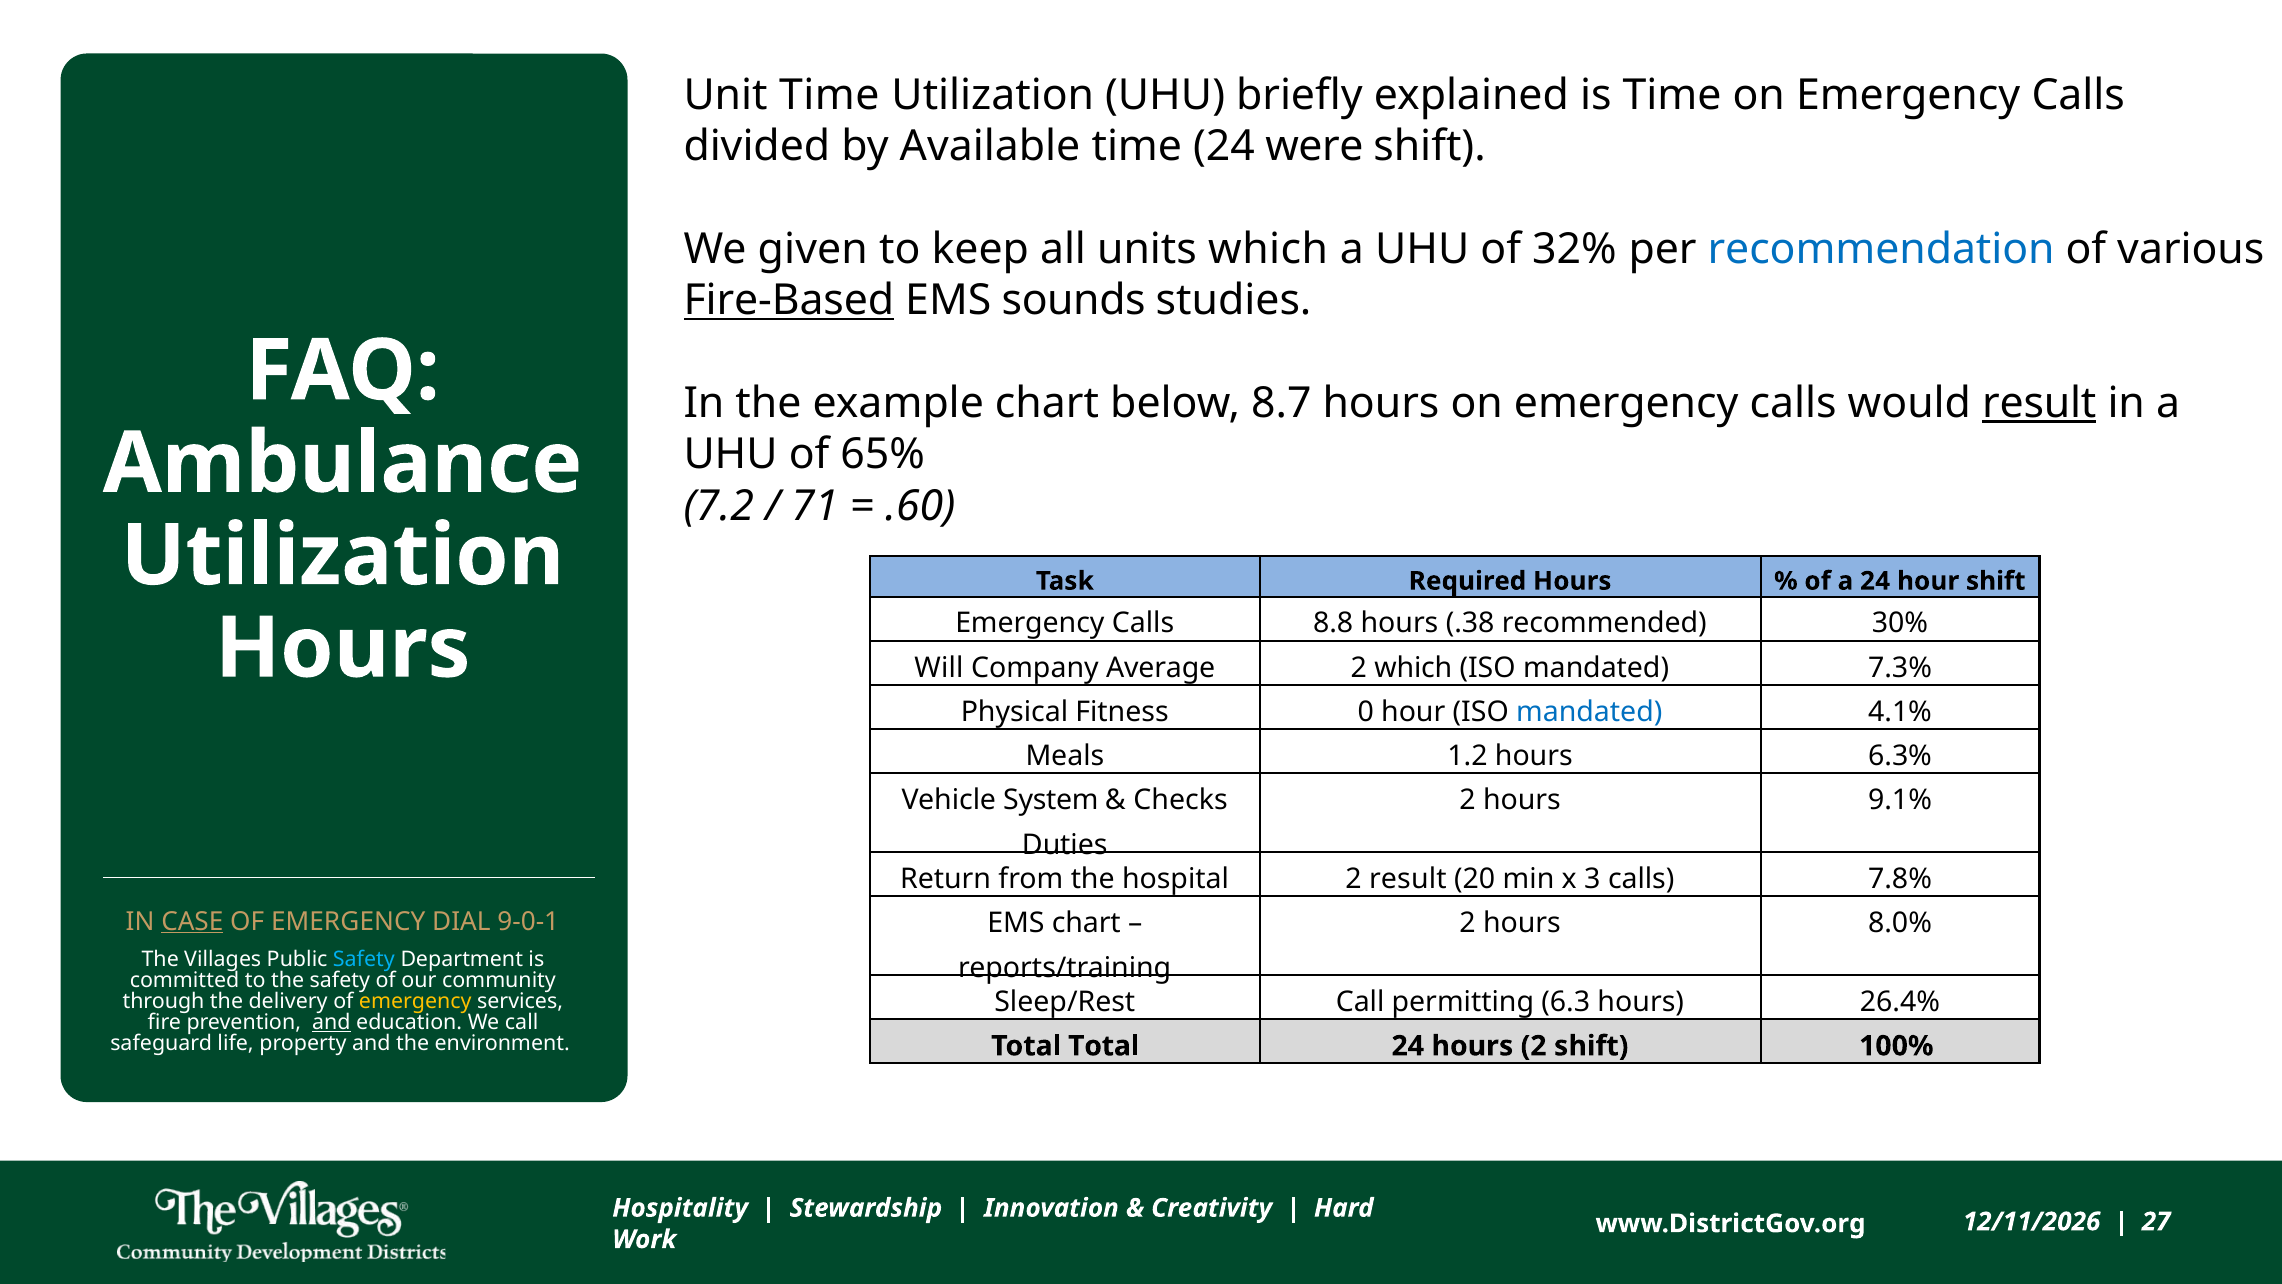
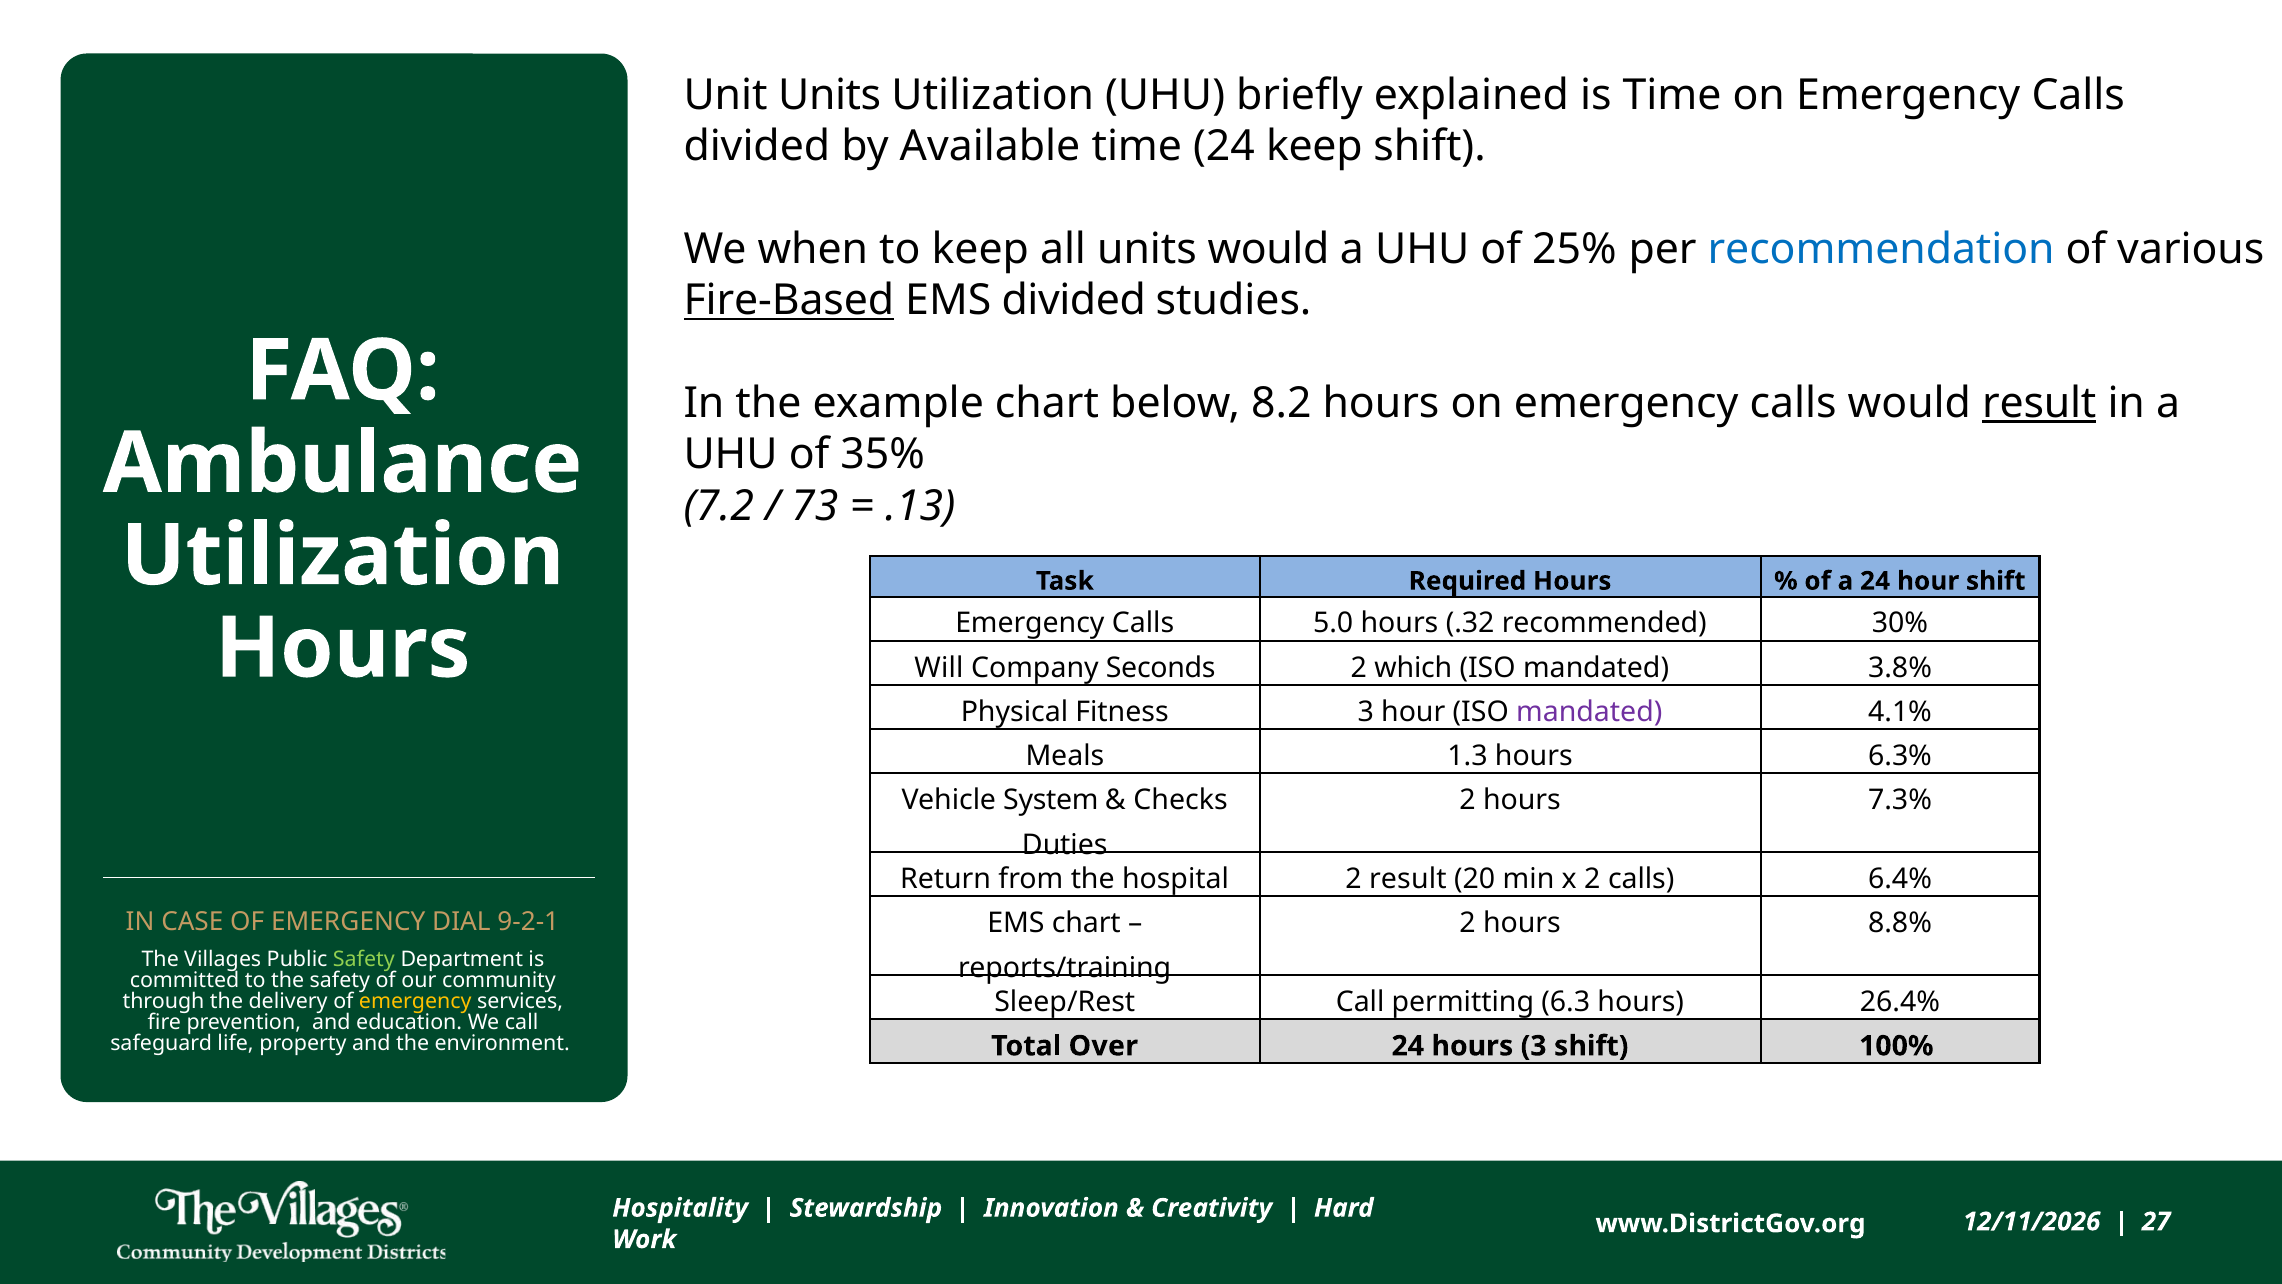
Unit Time: Time -> Units (830, 95)
24 were: were -> keep (1314, 147)
given: given -> when (813, 249)
units which: which -> would (1269, 249)
32%: 32% -> 25% (1574, 249)
EMS sounds: sounds -> divided (1074, 301)
8.7: 8.7 -> 8.2 (1281, 403)
65%: 65% -> 35% (883, 455)
71: 71 -> 73 (815, 506)
.60: .60 -> .13 (920, 506)
8.8: 8.8 -> 5.0 (1333, 623)
.38: .38 -> .32 (1470, 623)
Average: Average -> Seconds (1161, 668)
7.3%: 7.3% -> 3.8% (1900, 668)
Fitness 0: 0 -> 3 (1366, 712)
mandated colour: blue -> purple (1589, 712)
1.2: 1.2 -> 1.3 (1468, 756)
9.1%: 9.1% -> 7.3% (1900, 800)
x 3: 3 -> 2 (1592, 879)
7.8%: 7.8% -> 6.4% (1900, 879)
CASE underline: present -> none (192, 921)
9-0-1: 9-0-1 -> 9-2-1 (528, 921)
8.0%: 8.0% -> 8.8% (1900, 923)
Safety colour: light blue -> light green (364, 960)
and underline: present -> none (331, 1022)
Total Total: Total -> Over (1103, 1046)
hours 2: 2 -> 3 (1534, 1046)
